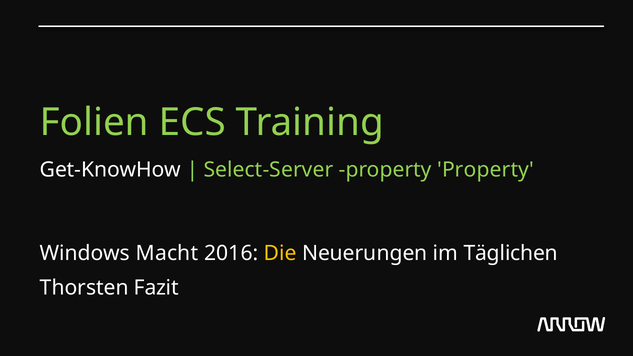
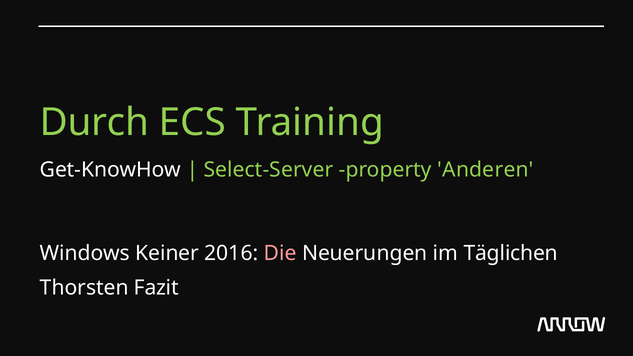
Folien: Folien -> Durch (94, 122)
property Property: Property -> Anderen (485, 170)
Macht: Macht -> Keiner (167, 254)
Die colour: yellow -> pink (280, 254)
